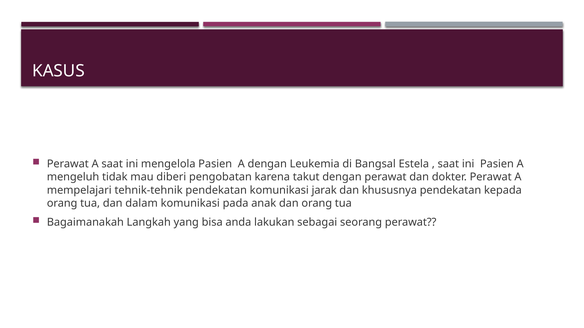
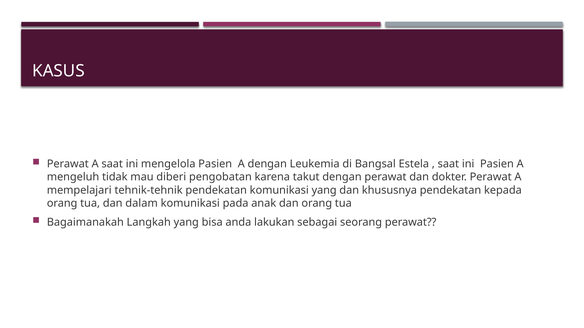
komunikasi jarak: jarak -> yang (324, 190)
